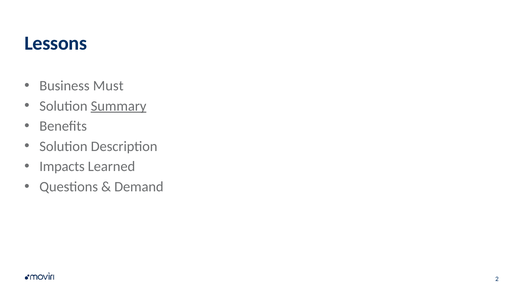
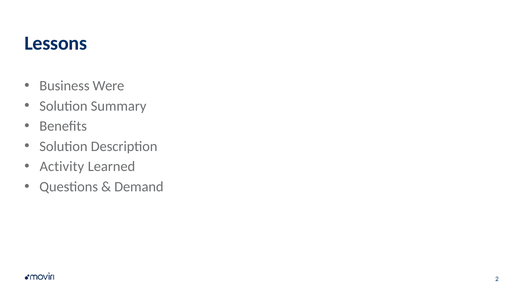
Must: Must -> Were (108, 86)
Summary underline: present -> none (119, 106)
Impacts: Impacts -> Activity (62, 166)
